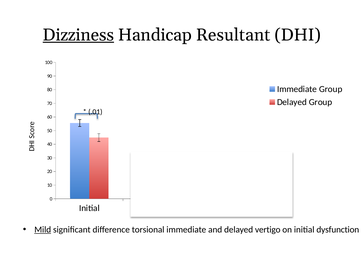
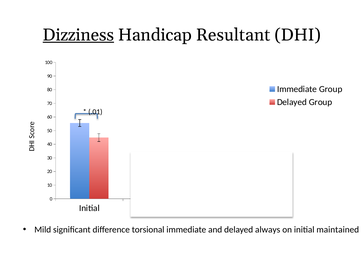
Mild underline: present -> none (43, 230)
vertigo: vertigo -> always (268, 230)
dysfunction: dysfunction -> maintained (338, 230)
